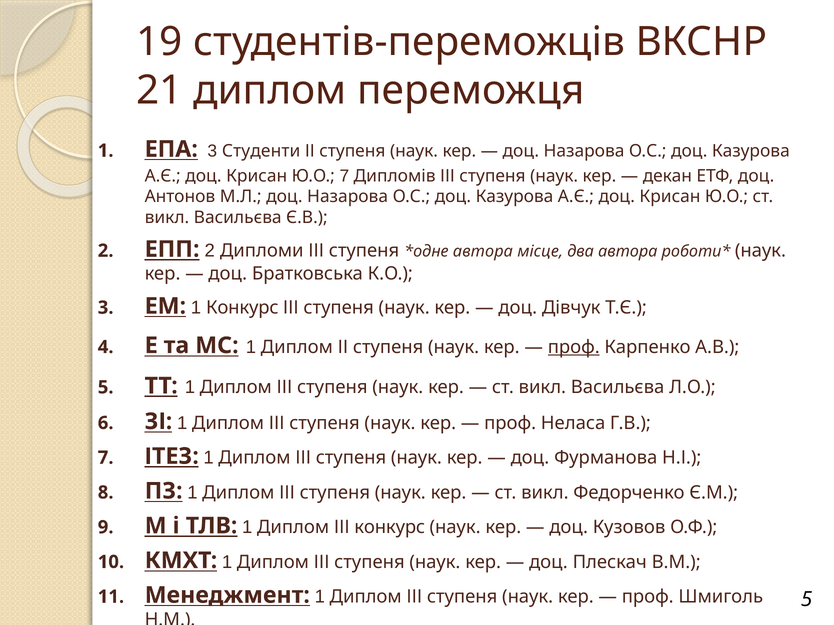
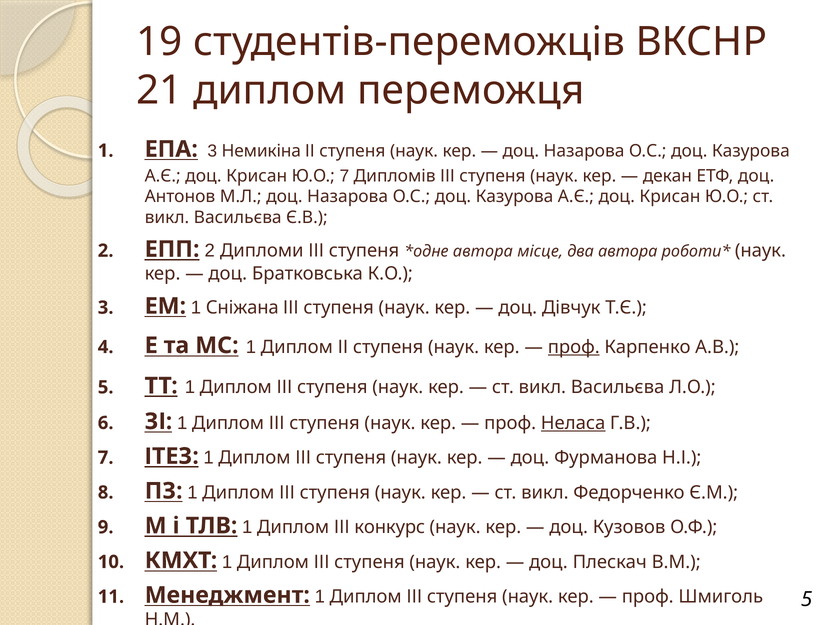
Студенти: Студенти -> Немикіна (261, 151)
1 Конкурс: Конкурс -> Сніжана (242, 308)
Неласа underline: none -> present (573, 423)
